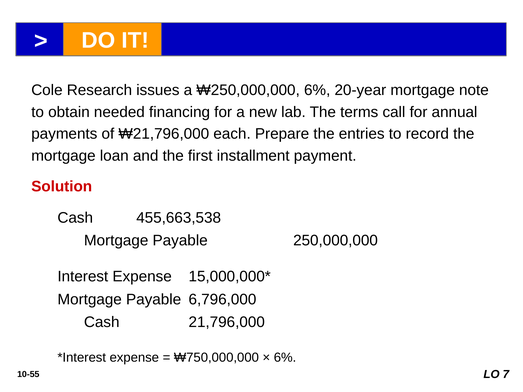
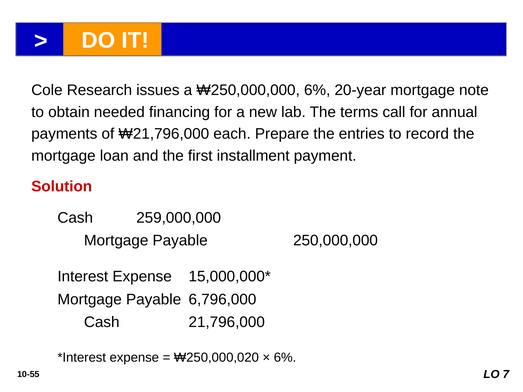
455,663,538: 455,663,538 -> 259,000,000 (179, 218)
₩750,000,000: ₩750,000,000 -> ₩250,000,020 (216, 358)
